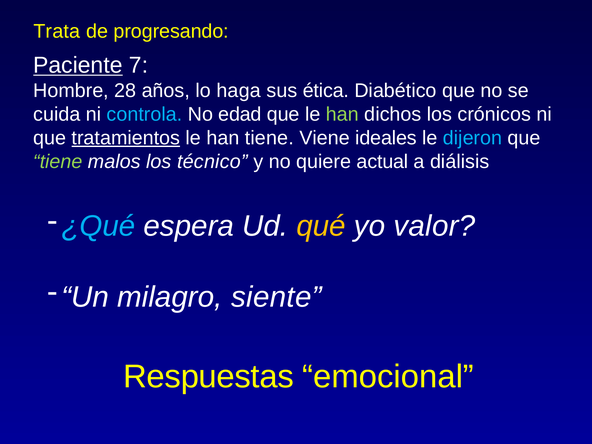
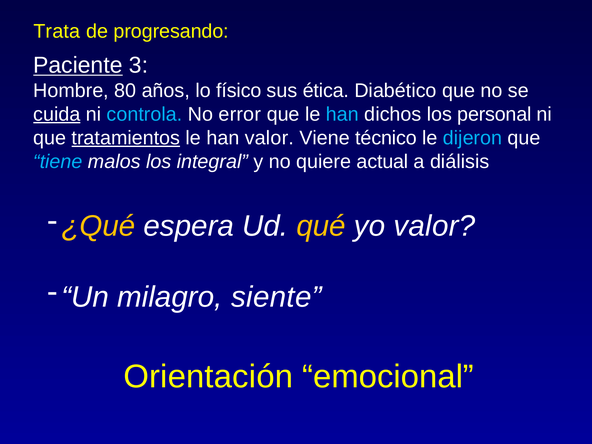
7: 7 -> 3 (138, 65)
28: 28 -> 80 (125, 91)
haga: haga -> físico (239, 91)
cuida underline: none -> present (57, 114)
edad: edad -> error (240, 114)
han colour: light green -> light blue (342, 114)
crónicos: crónicos -> personal (494, 114)
han tiene: tiene -> valor (269, 138)
ideales: ideales -> técnico (386, 138)
tiene colour: light green -> light blue (58, 162)
técnico: técnico -> integral (212, 162)
¿Qué colour: light blue -> yellow (98, 226)
Respuestas: Respuestas -> Orientación (208, 376)
